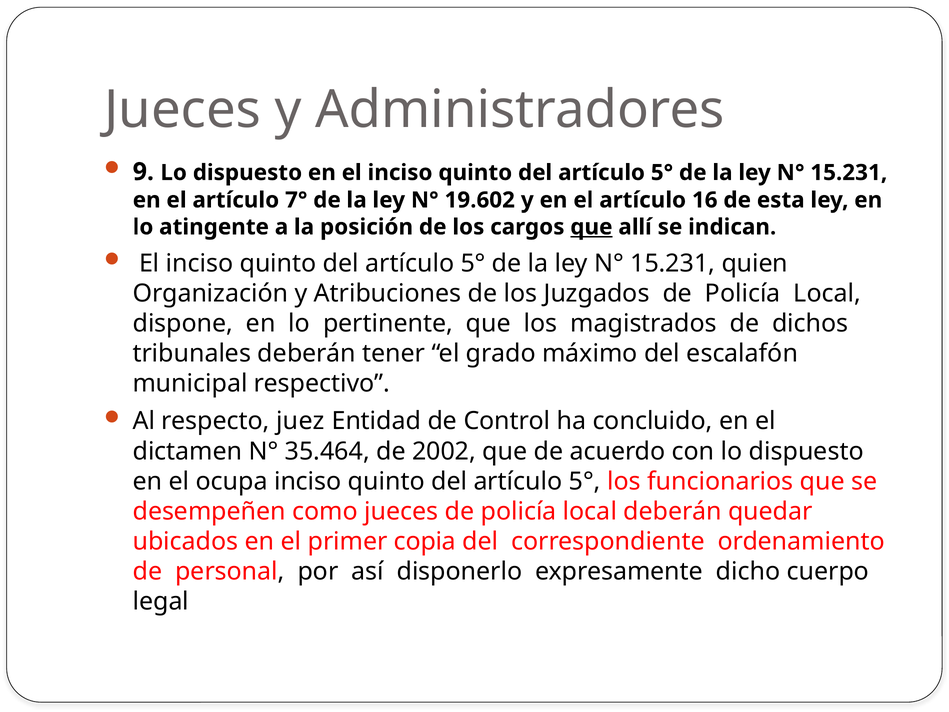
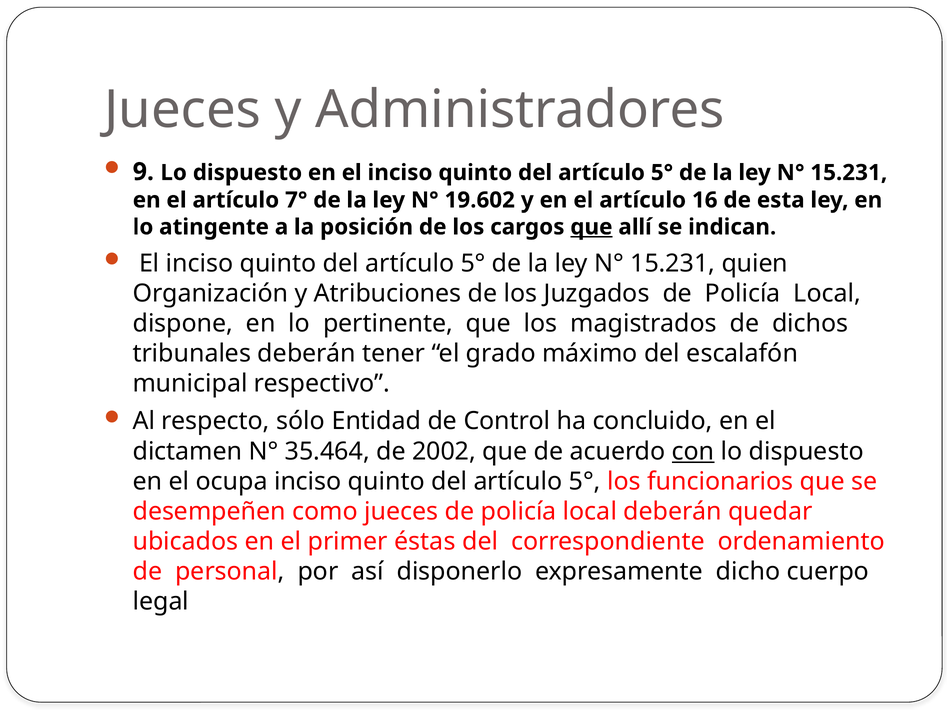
juez: juez -> sólo (301, 421)
con underline: none -> present (693, 451)
copia: copia -> éstas (425, 541)
